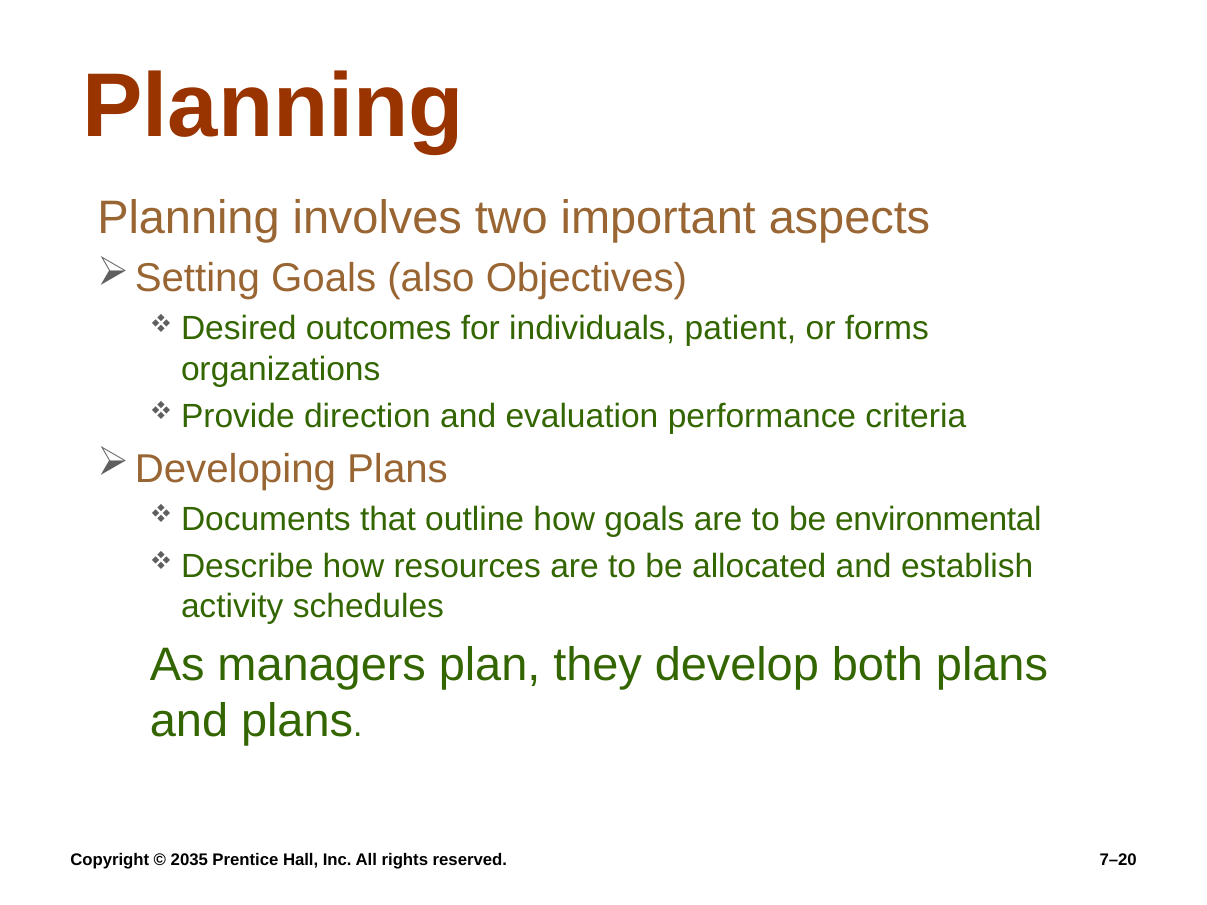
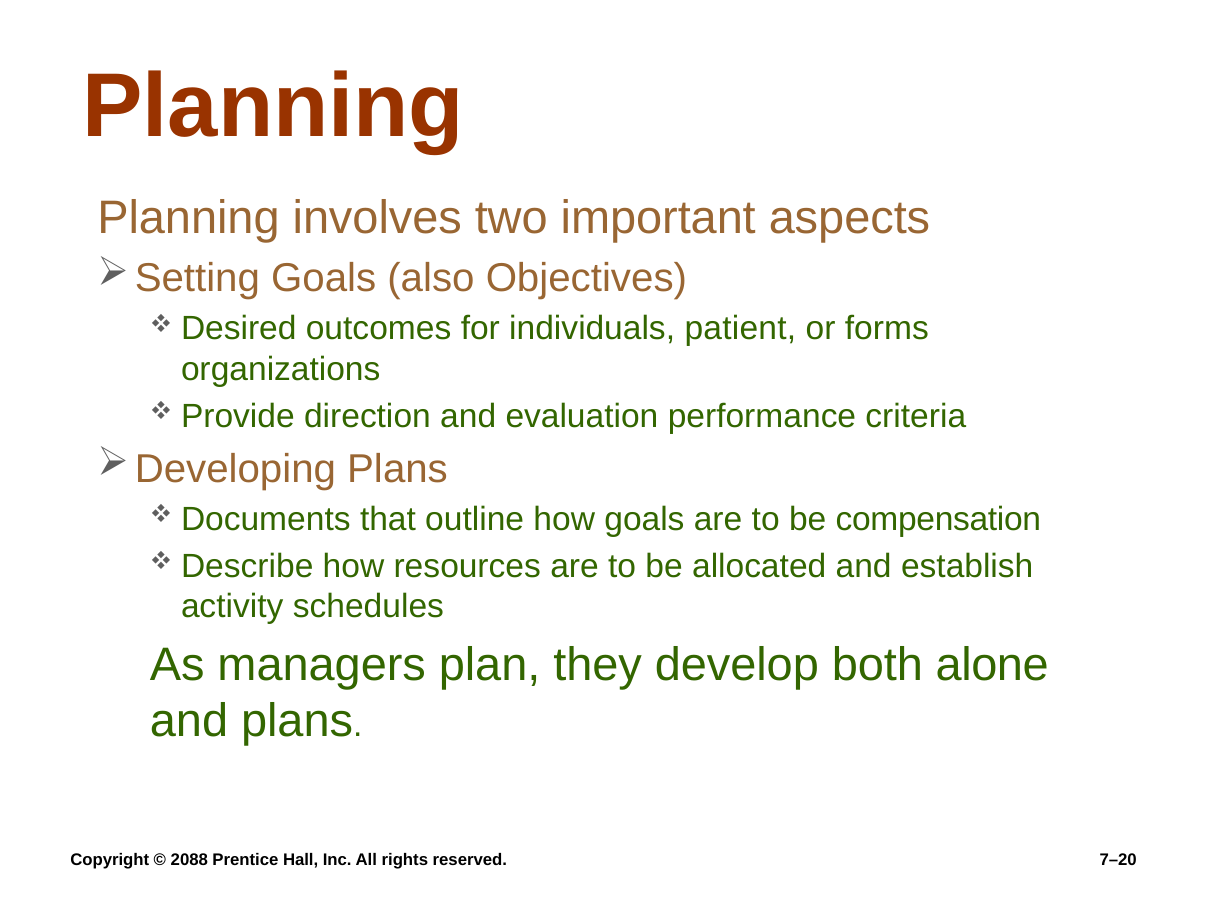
environmental: environmental -> compensation (938, 519)
both plans: plans -> alone (992, 665)
2035: 2035 -> 2088 (189, 860)
